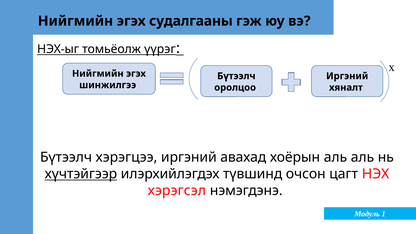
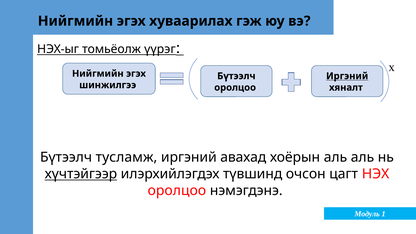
судалгааны: судалгааны -> хуваарилах (191, 21)
Иргэний underline: none -> present (347, 76)
хэрэгцээ: хэрэгцээ -> тусламж (126, 157)
хэрэгсэл: хэрэгсэл -> оролцоо (177, 191)
